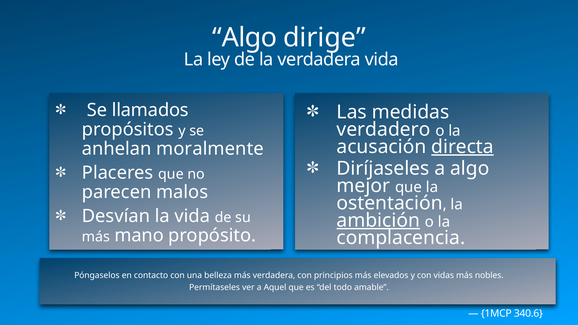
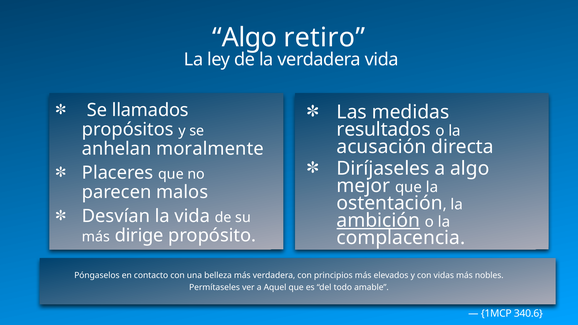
dirige: dirige -> retiro (324, 38)
verdadero: verdadero -> resultados (384, 129)
directa underline: present -> none (462, 147)
mano: mano -> dirige (139, 236)
